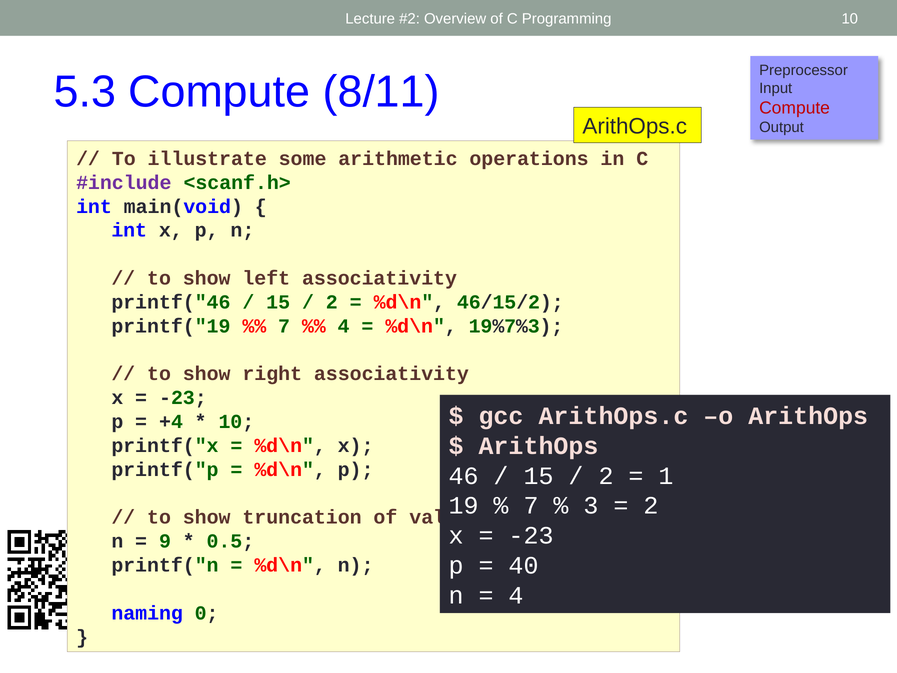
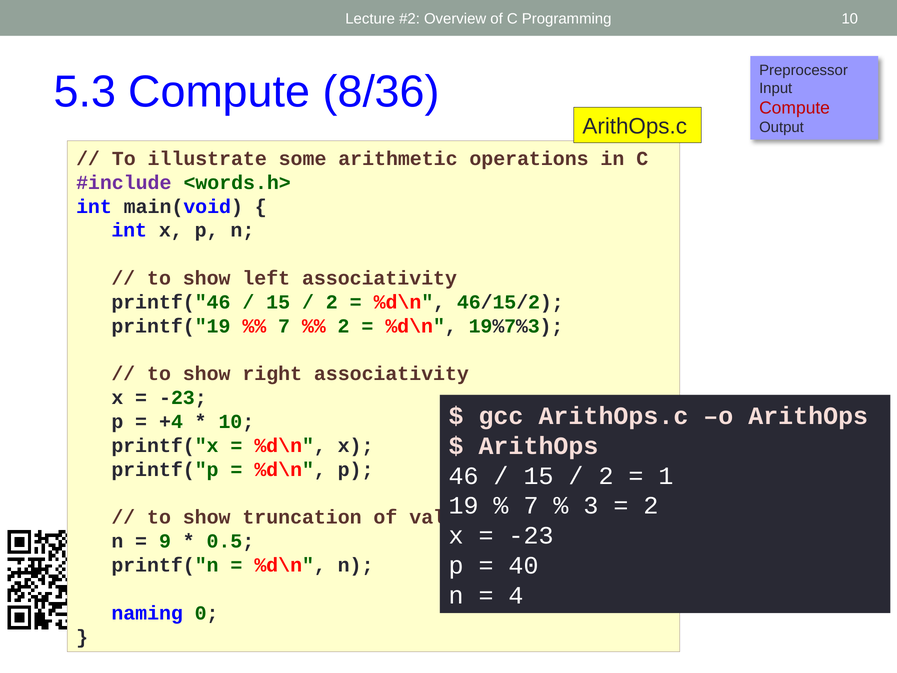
8/11: 8/11 -> 8/36 (381, 92)
<scanf.h>: <scanf.h> -> <words.h> (237, 183)
4: 4 -> 2 (344, 326)
